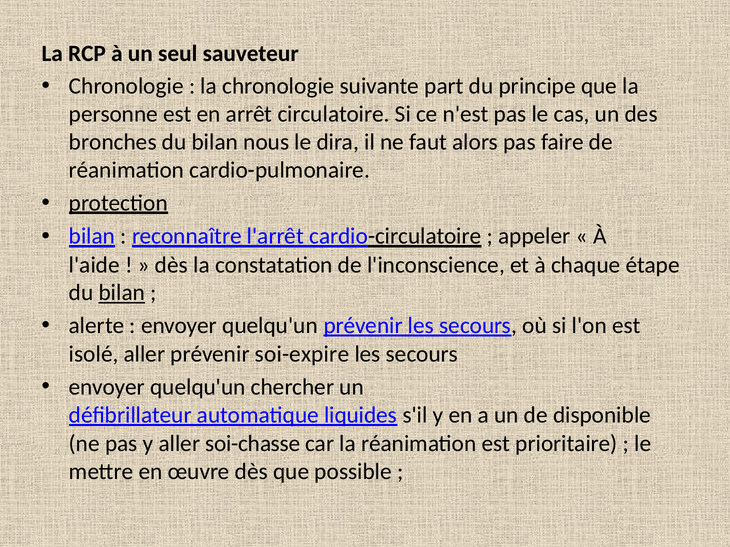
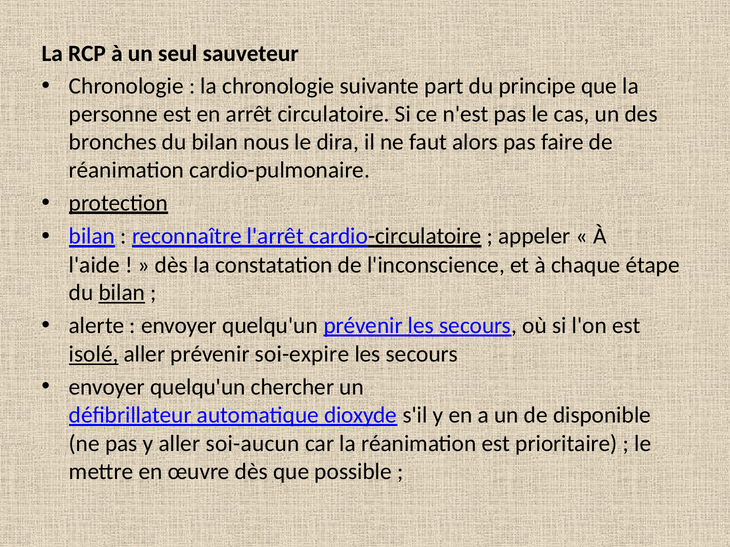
isolé underline: none -> present (94, 354)
liquides: liquides -> dioxyde (361, 415)
soi-chasse: soi-chasse -> soi-aucun (253, 444)
